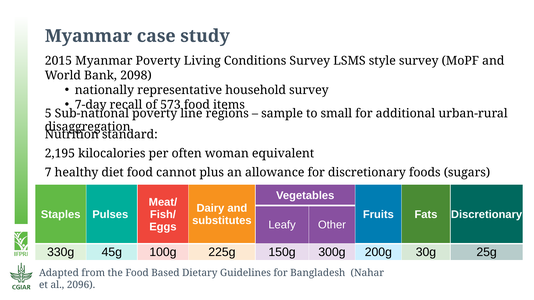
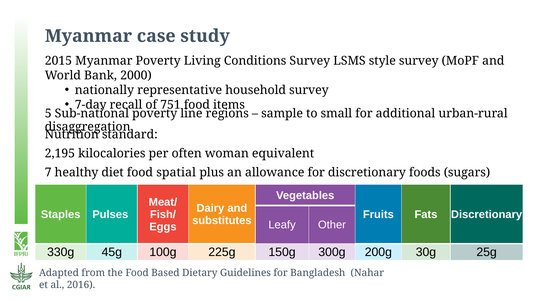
2098: 2098 -> 2000 (136, 76)
573: 573 -> 751 (170, 105)
cannot: cannot -> spatial (176, 173)
2096: 2096 -> 2016 (81, 285)
